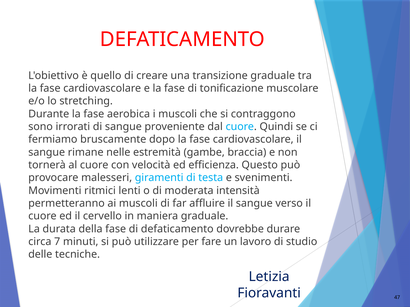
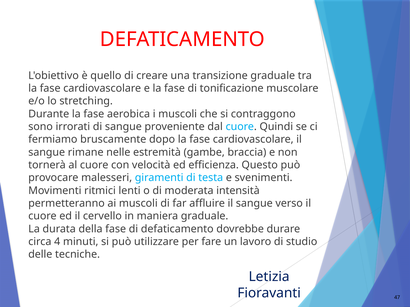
7: 7 -> 4 (57, 242)
